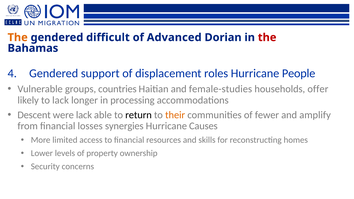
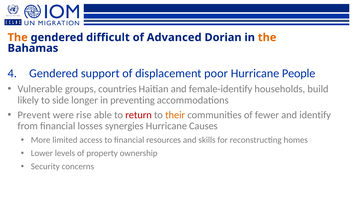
the colour: red -> orange (267, 37)
roles: roles -> poor (216, 73)
female-studies: female-studies -> female-identify (221, 89)
offer: offer -> build (318, 89)
to lack: lack -> side (61, 100)
processing: processing -> preventing (132, 100)
Descent: Descent -> Prevent (34, 115)
were lack: lack -> rise (84, 115)
return colour: black -> red (139, 115)
amplify: amplify -> identify (315, 115)
